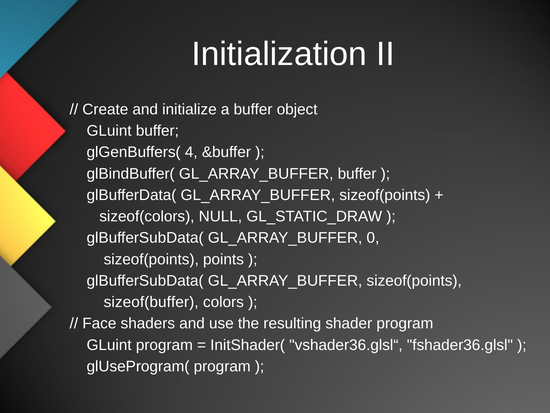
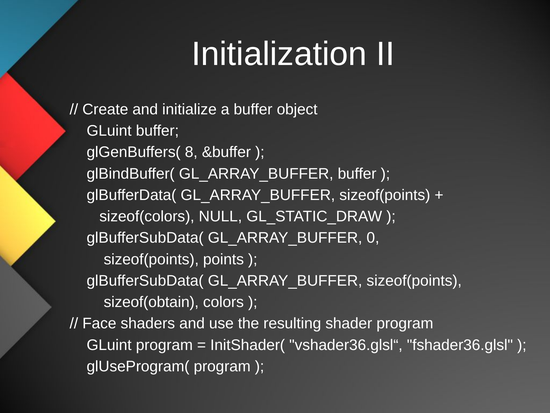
4: 4 -> 8 (191, 152)
sizeof(buffer: sizeof(buffer -> sizeof(obtain (151, 302)
